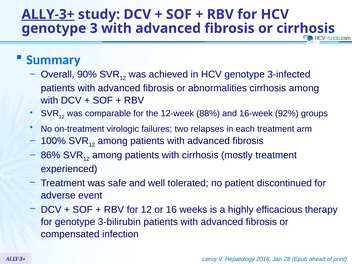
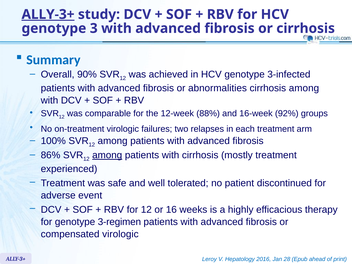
among underline: none -> present (107, 155)
3-bilirubin: 3-bilirubin -> 3-regimen (119, 222)
compensated infection: infection -> virologic (120, 234)
